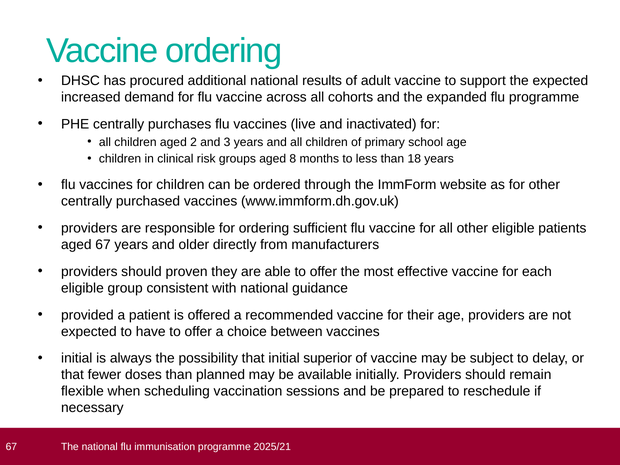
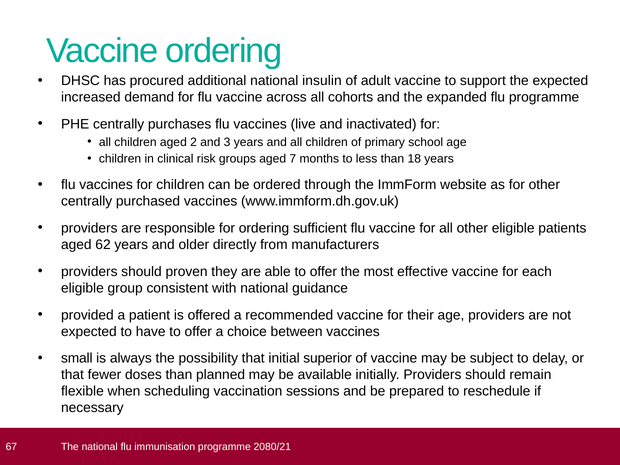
results: results -> insulin (322, 81)
8: 8 -> 7 (293, 159)
aged 67: 67 -> 62 (103, 245)
initial: initial -> small (77, 358)
2025/21: 2025/21 -> 2080/21 (272, 447)
